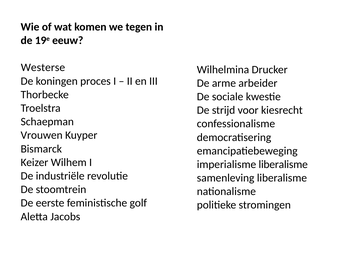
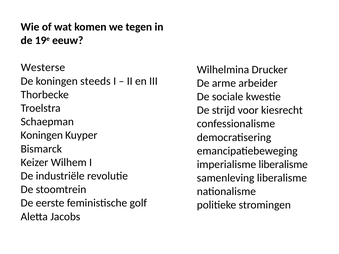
proces: proces -> steeds (95, 81)
Vrouwen: Vrouwen -> Koningen (42, 135)
